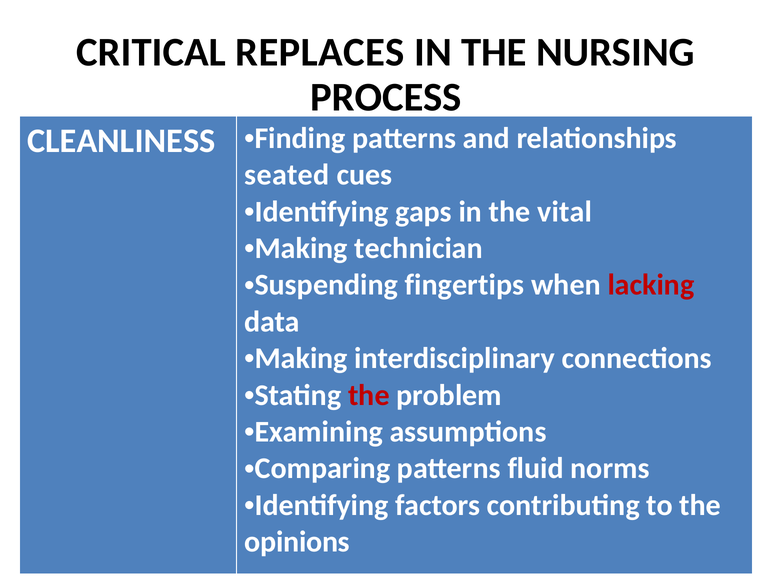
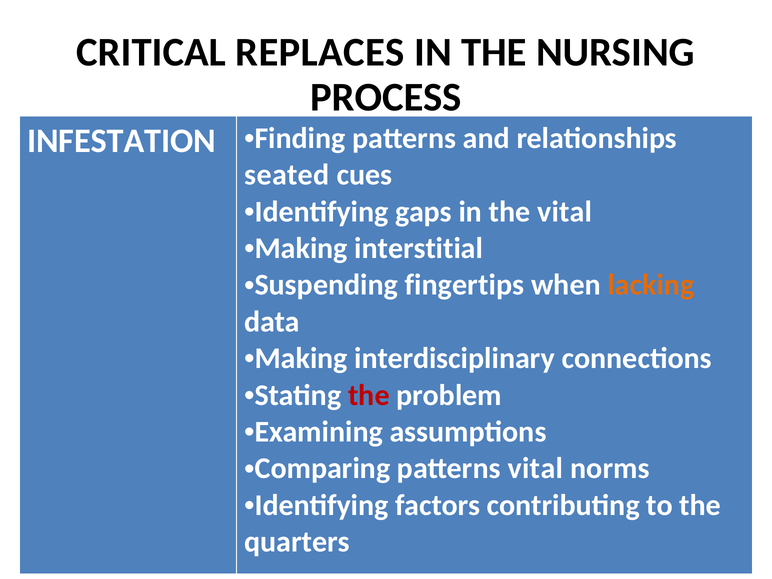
CLEANLINESS: CLEANLINESS -> INFESTATION (121, 141)
technician: technician -> interstitial (419, 248)
lacking colour: red -> orange (651, 285)
patterns fluid: fluid -> vital (535, 468)
opinions: opinions -> quarters (297, 542)
